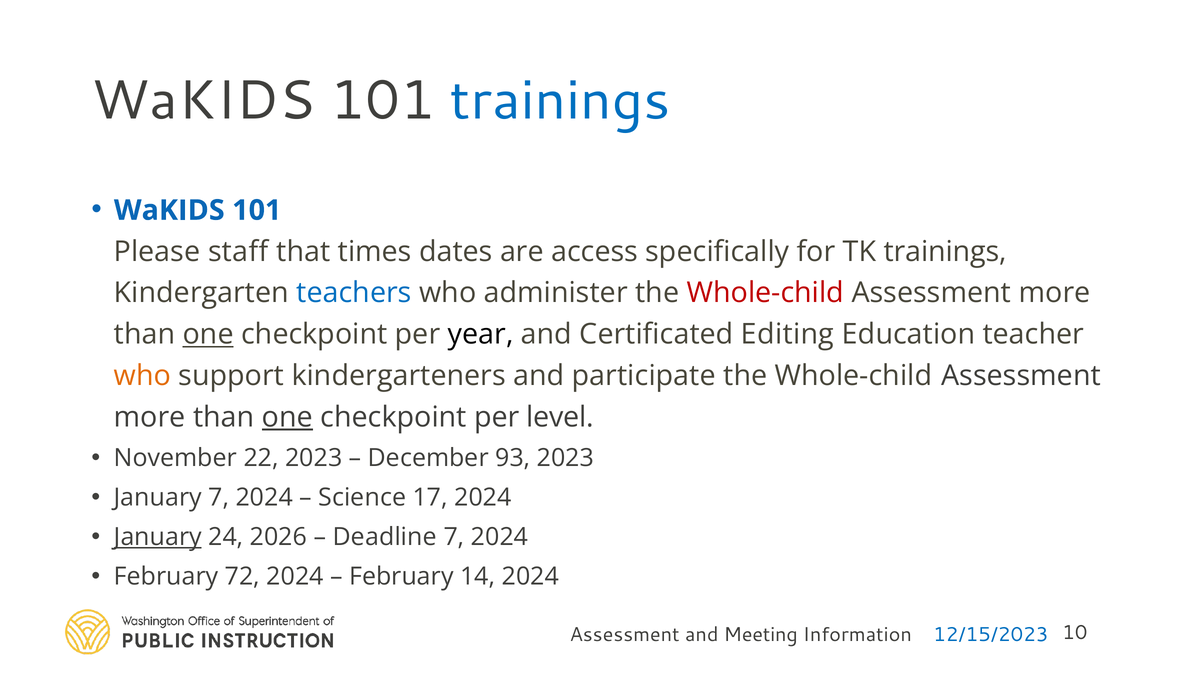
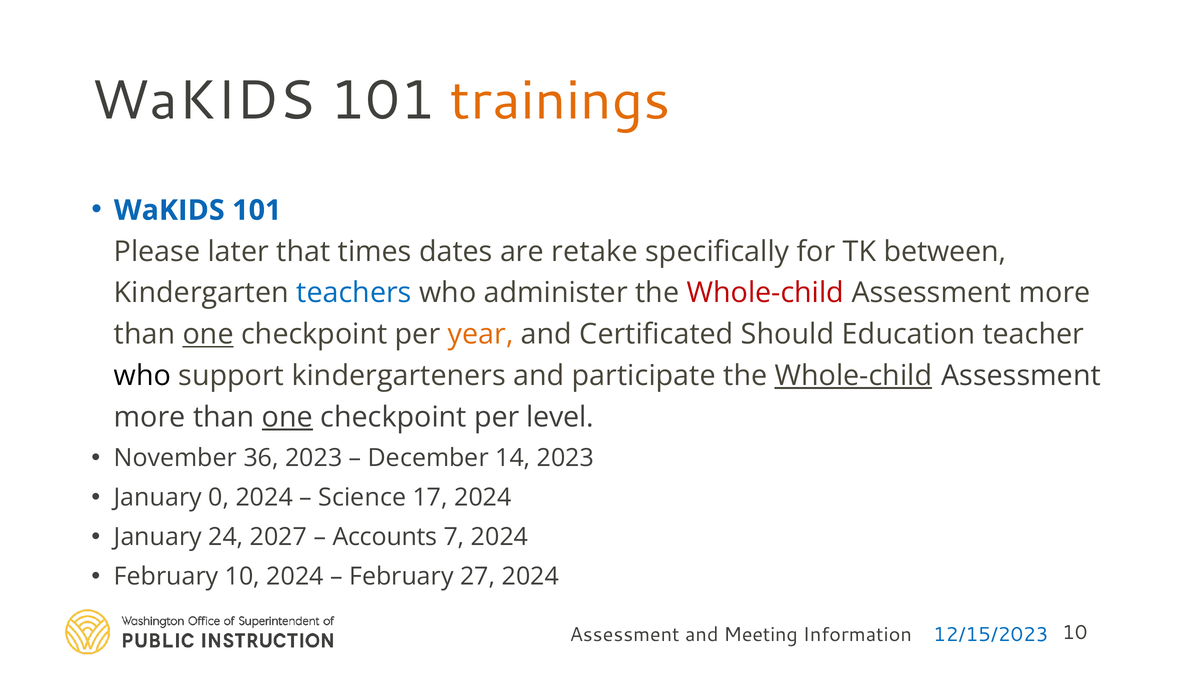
trainings colour: blue -> orange (560, 101)
staff: staff -> later (238, 251)
access: access -> retake (595, 251)
TK trainings: trainings -> between (945, 251)
year colour: black -> orange (481, 334)
Editing: Editing -> Should (788, 334)
who colour: orange -> black (142, 375)
Whole-child underline: none -> present (853, 375)
22: 22 -> 36 (261, 458)
93: 93 -> 14 (513, 458)
January 7: 7 -> 0 (219, 497)
January underline: present -> none (158, 537)
2026: 2026 -> 2027 (278, 537)
Deadline: Deadline -> Accounts (385, 537)
February 72: 72 -> 10 (242, 576)
14: 14 -> 27 (478, 576)
